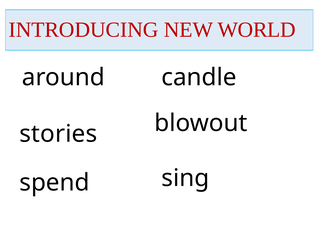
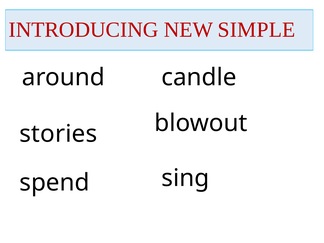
WORLD: WORLD -> SIMPLE (256, 30)
